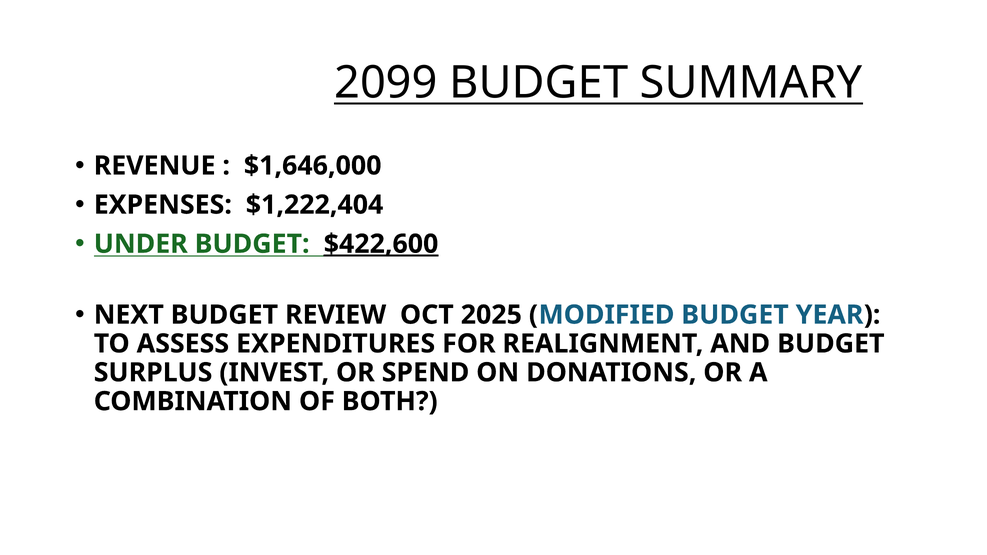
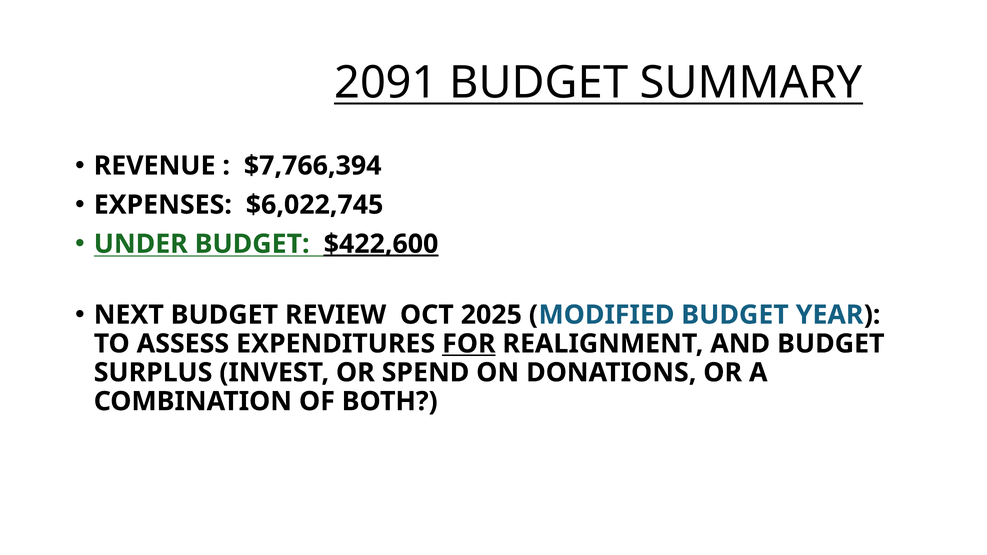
2099: 2099 -> 2091 (386, 83)
$1,646,000: $1,646,000 -> $7,766,394 (313, 166)
$1,222,404: $1,222,404 -> $6,022,745 (315, 205)
FOR underline: none -> present (469, 344)
